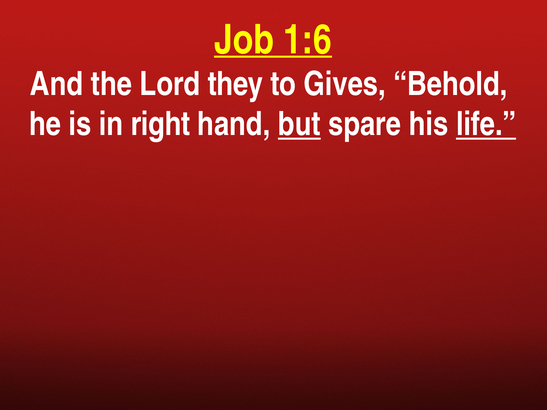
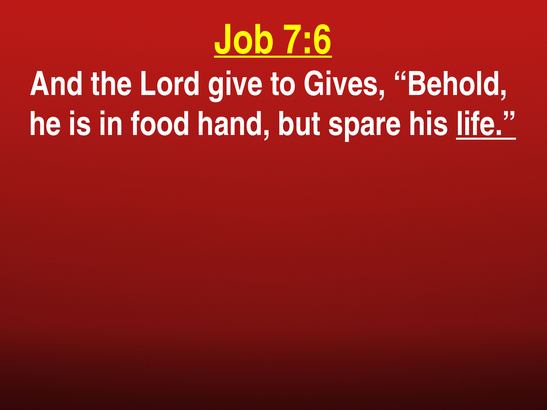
1:6: 1:6 -> 7:6 (308, 40)
they: they -> give (235, 84)
right: right -> food (160, 124)
but underline: present -> none (299, 124)
